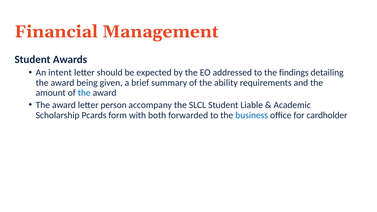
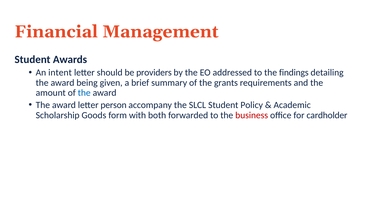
expected: expected -> providers (154, 73)
ability: ability -> grants (226, 83)
Liable: Liable -> Policy (252, 105)
Pcards: Pcards -> Goods (94, 115)
business colour: blue -> red (252, 115)
